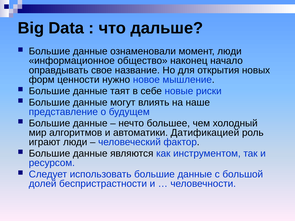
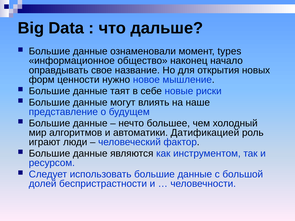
момент люди: люди -> types (229, 51)
